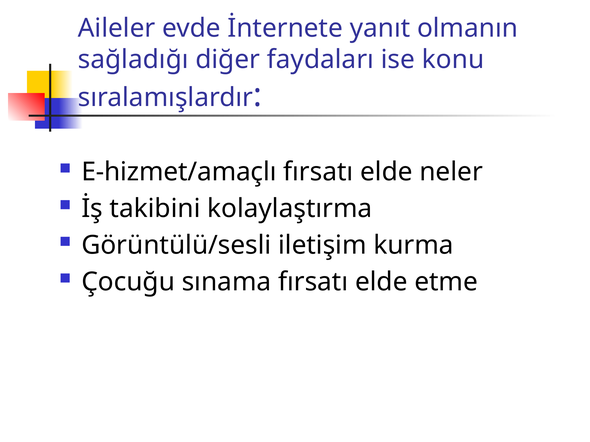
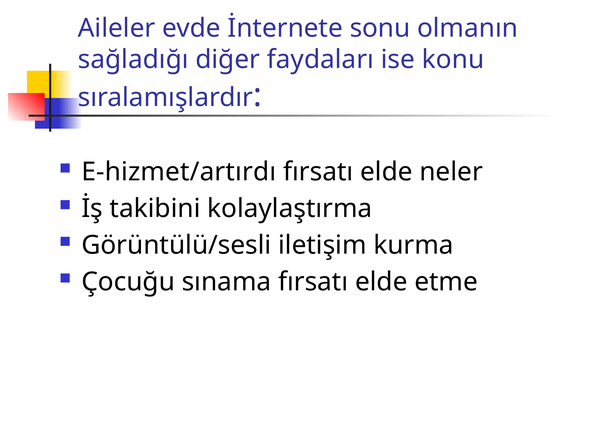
yanıt: yanıt -> sonu (380, 28)
E-hizmet/amaçlı: E-hizmet/amaçlı -> E-hizmet/artırdı (179, 172)
